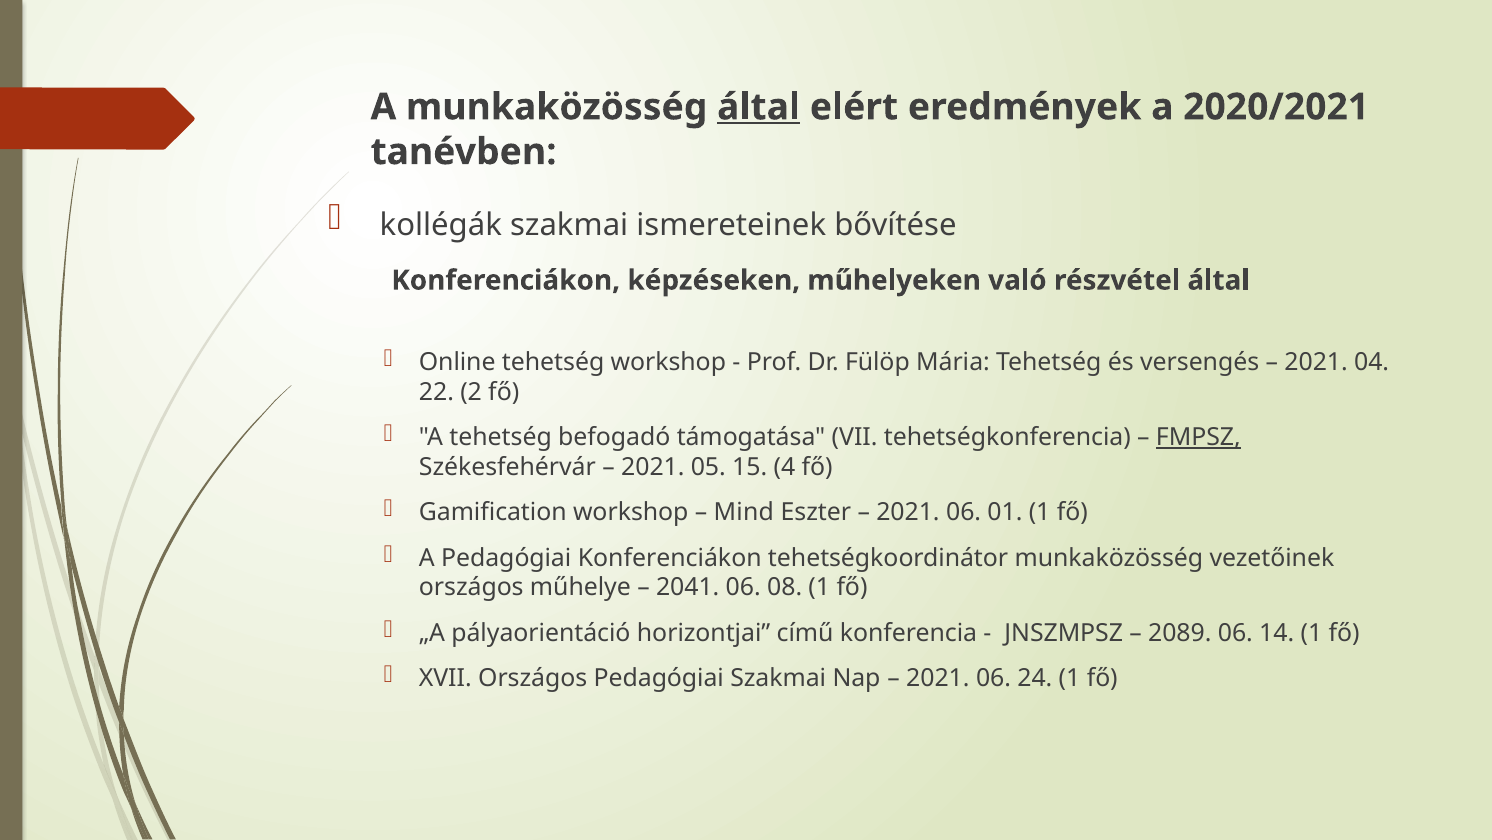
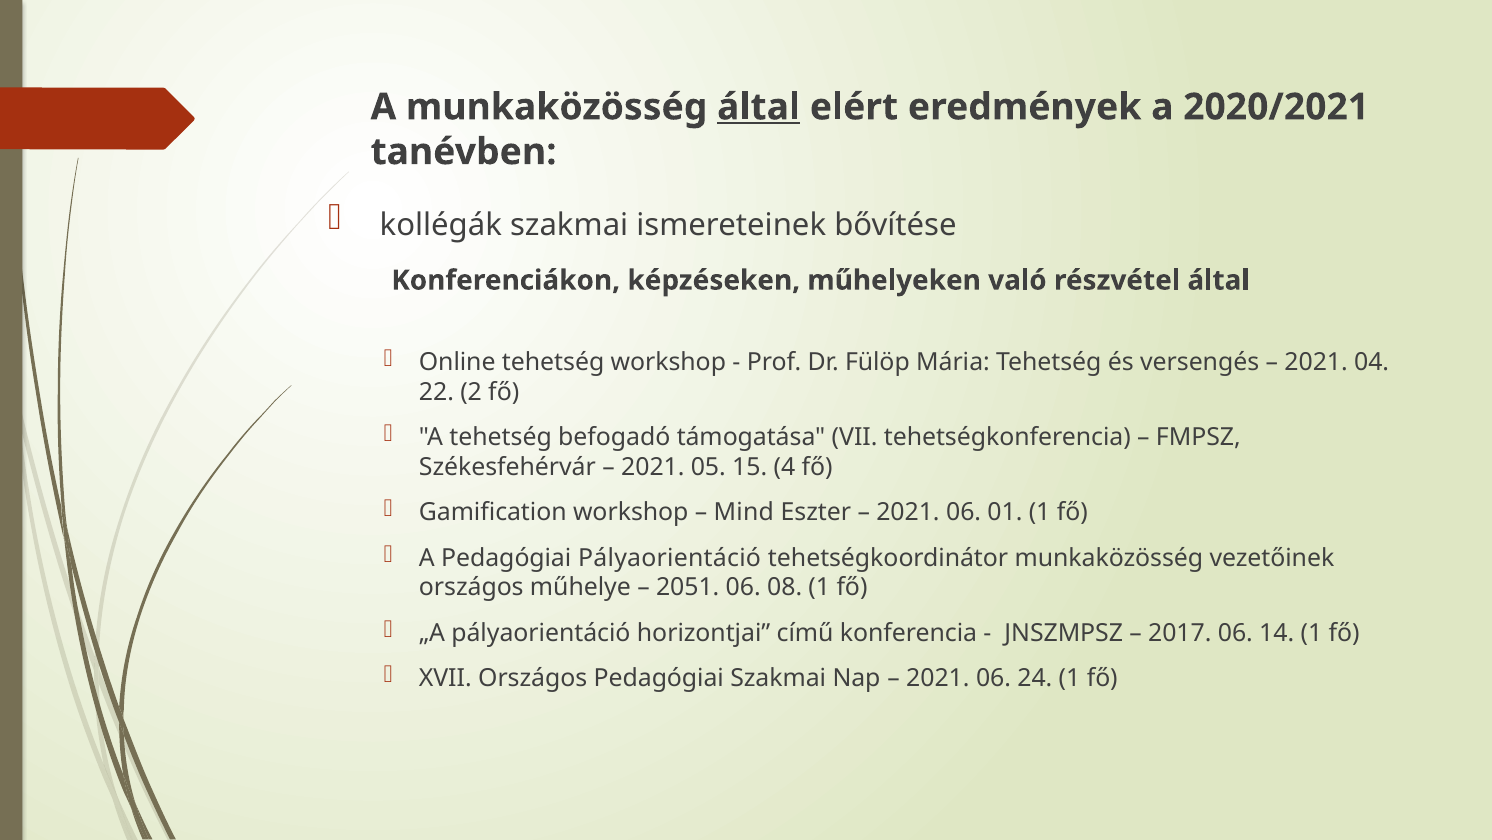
FMPSZ underline: present -> none (1198, 437)
Pedagógiai Konferenciákon: Konferenciákon -> Pályaorientáció (670, 557)
2041: 2041 -> 2051 (688, 587)
2089: 2089 -> 2017 (1180, 632)
